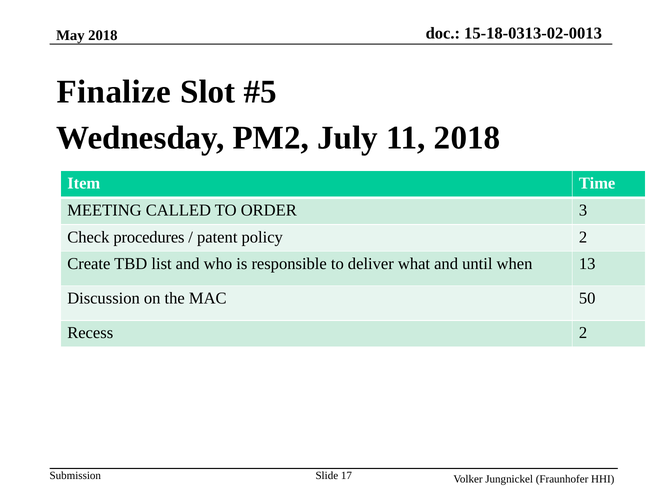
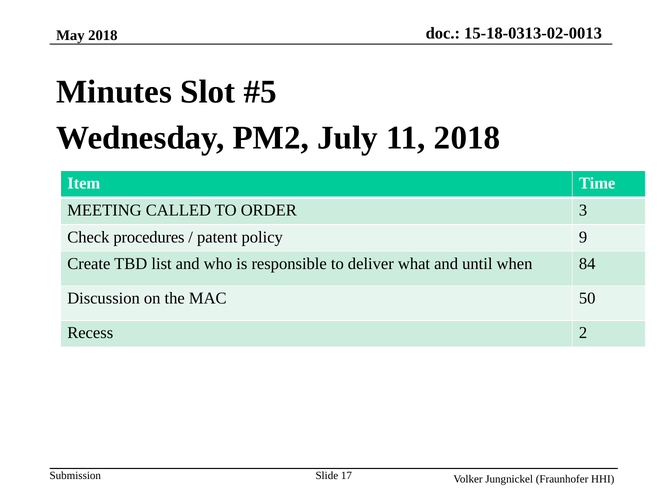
Finalize: Finalize -> Minutes (114, 92)
policy 2: 2 -> 9 (583, 237)
13: 13 -> 84 (587, 264)
